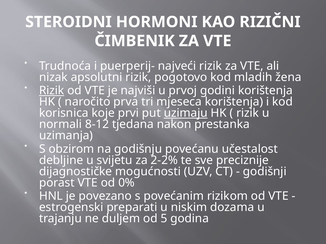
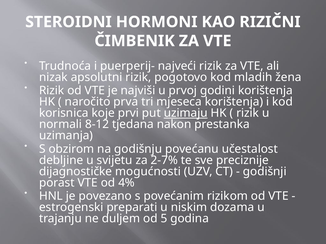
Rizik underline: present -> none (52, 91)
2-2%: 2-2% -> 2-7% (164, 160)
0%: 0% -> 4% (127, 183)
